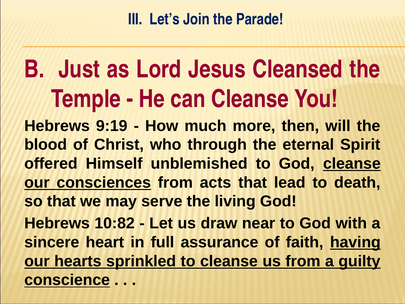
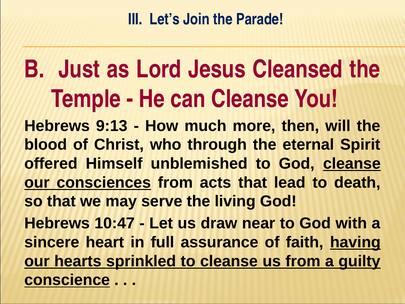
9:19: 9:19 -> 9:13 (112, 126)
10:82: 10:82 -> 10:47 (115, 223)
